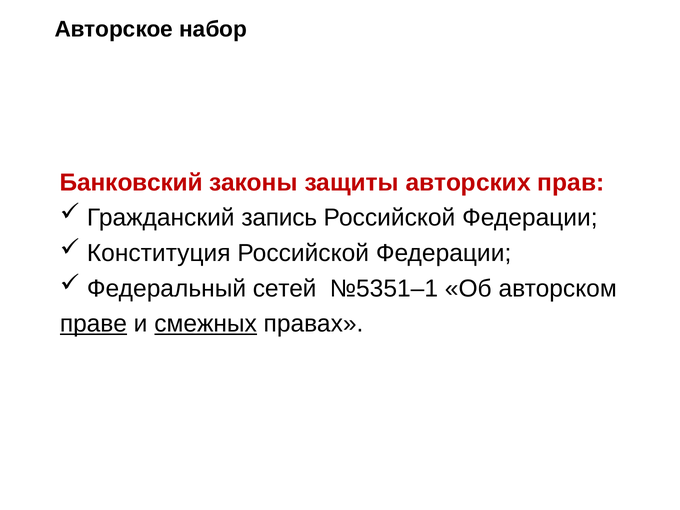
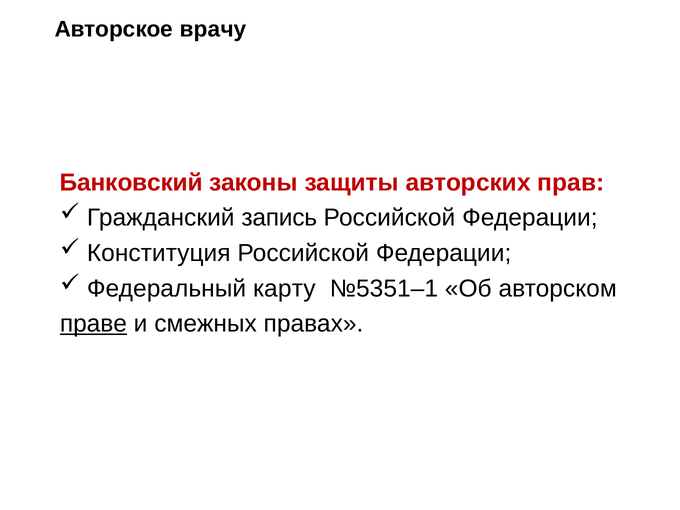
набор: набор -> врачу (213, 29)
сетей: сетей -> карту (284, 289)
смежных underline: present -> none (206, 324)
